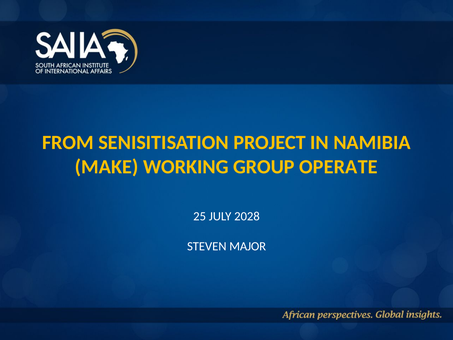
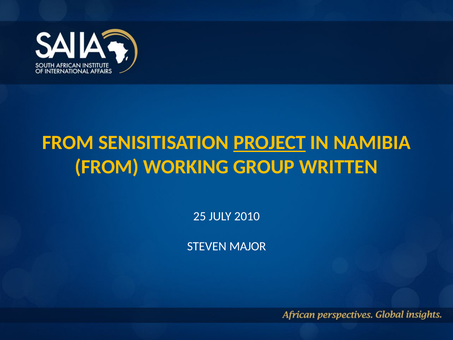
PROJECT underline: none -> present (270, 143)
MAKE: MAKE -> FROM (107, 167)
OPERATE: OPERATE -> WRITTEN (338, 167)
2028: 2028 -> 2010 (247, 216)
